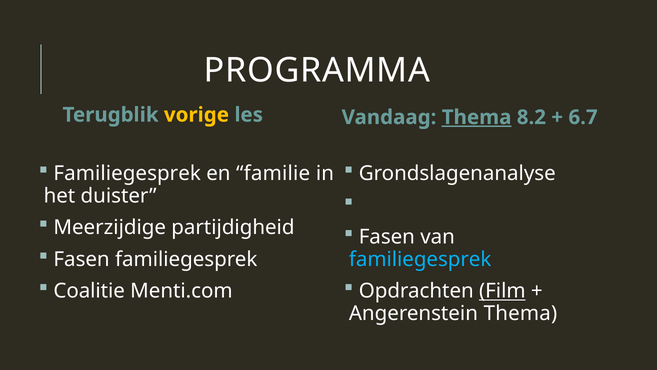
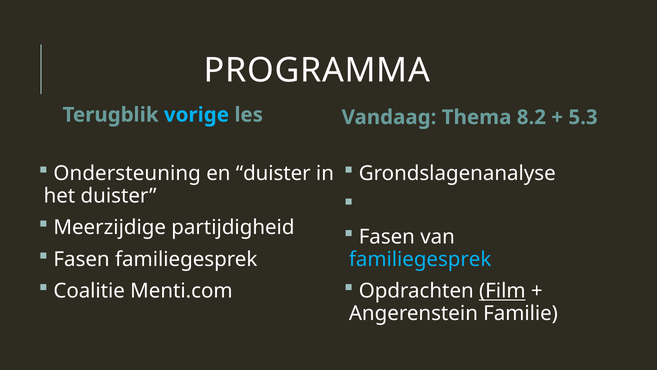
vorige colour: yellow -> light blue (196, 115)
Thema underline: present -> none (477, 117)
6.7: 6.7 -> 5.3 (583, 117)
Familiegesprek: Familiegesprek -> Ondersteuning (127, 173)
en familie: familie -> duister (273, 173)
Angerenstein Thema: Thema -> Familie (521, 313)
